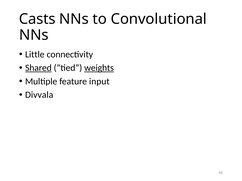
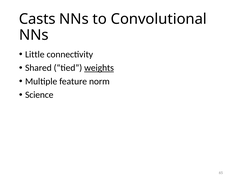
Shared underline: present -> none (38, 68)
input: input -> norm (99, 82)
Divvala: Divvala -> Science (39, 95)
